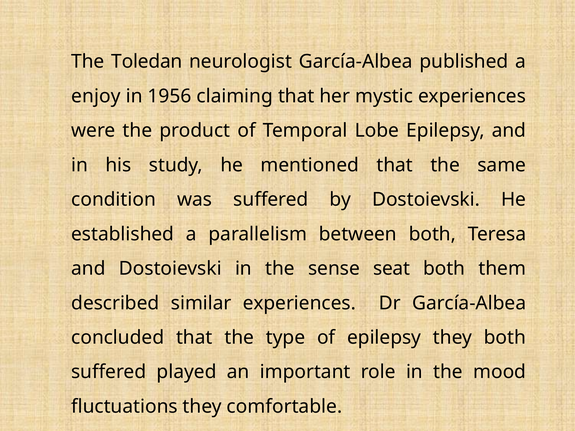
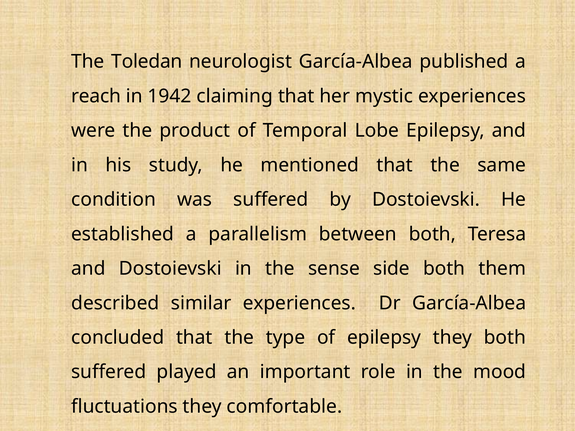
enjoy: enjoy -> reach (96, 96)
1956: 1956 -> 1942 (170, 96)
seat: seat -> side (392, 269)
